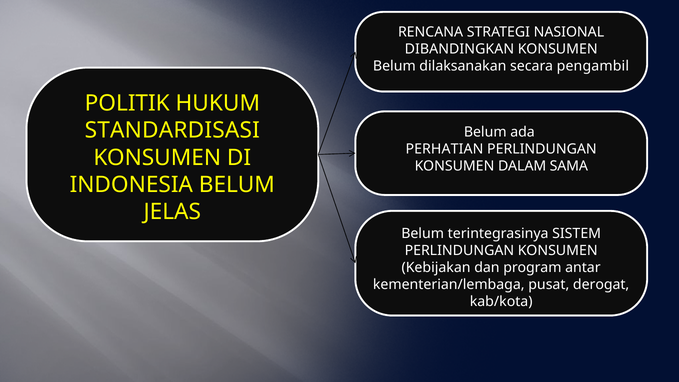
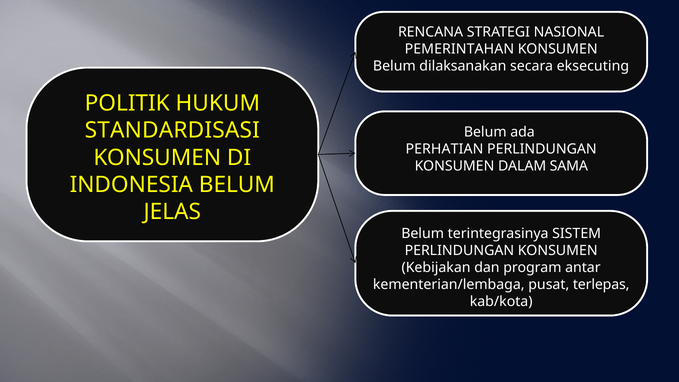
DIBANDINGKAN: DIBANDINGKAN -> PEMERINTAHAN (459, 49)
pengambil: pengambil -> eksecuting (593, 66)
derogat: derogat -> terlepas (601, 285)
